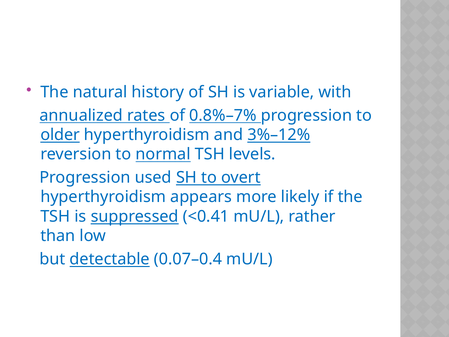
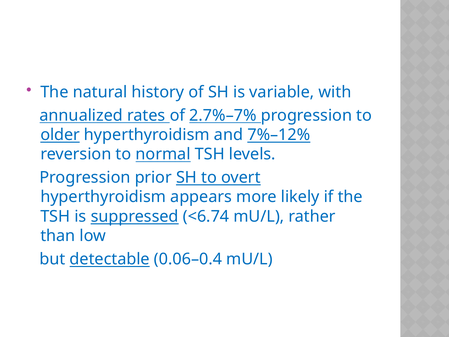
0.8%–7%: 0.8%–7% -> 2.7%–7% (223, 115)
3%–12%: 3%–12% -> 7%–12% (279, 135)
used: used -> prior (153, 177)
<0.41: <0.41 -> <6.74 (206, 216)
0.07–0.4: 0.07–0.4 -> 0.06–0.4 (188, 259)
